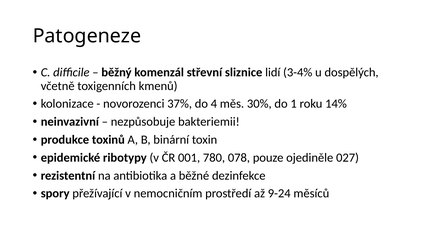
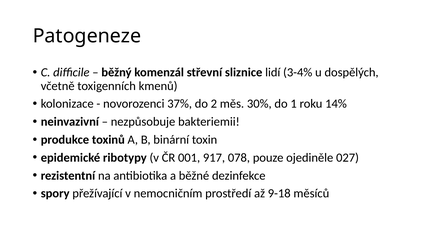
4: 4 -> 2 (214, 104)
780: 780 -> 917 (214, 158)
9-24: 9-24 -> 9-18 (279, 194)
